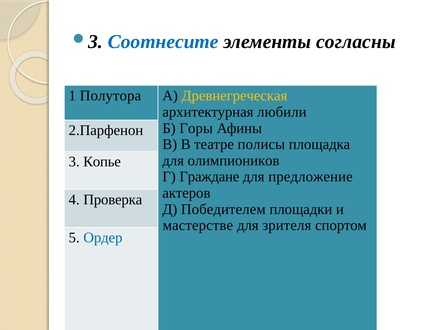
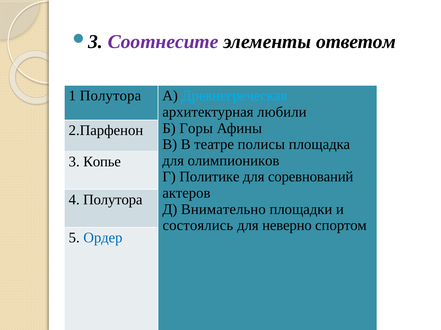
Соотнесите colour: blue -> purple (163, 42)
согласны: согласны -> ответом (356, 42)
Древнегреческая colour: yellow -> light blue (234, 96)
Граждане: Граждане -> Политике (209, 177)
предложение: предложение -> соревнований (311, 177)
4 Проверка: Проверка -> Полутора (113, 200)
Победителем: Победителем -> Внимательно (223, 210)
мастерстве: мастерстве -> состоялись (198, 226)
зрителя: зрителя -> неверно (287, 226)
